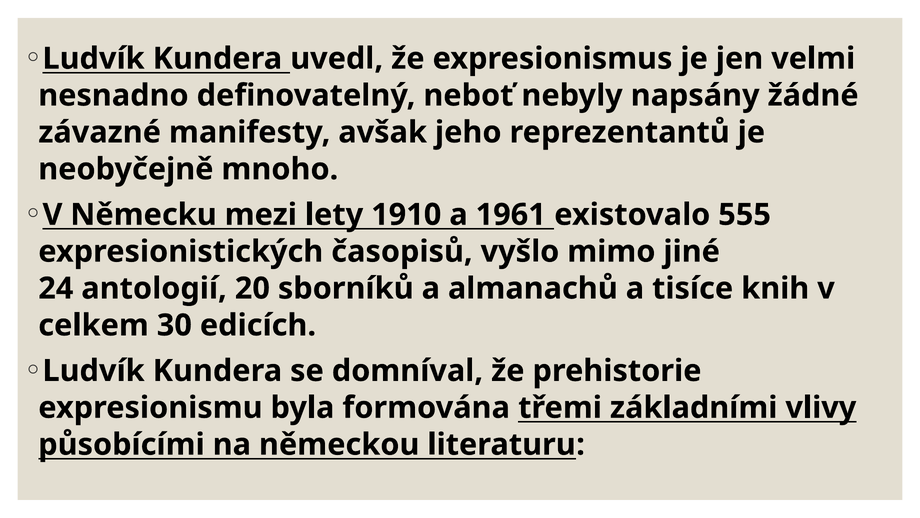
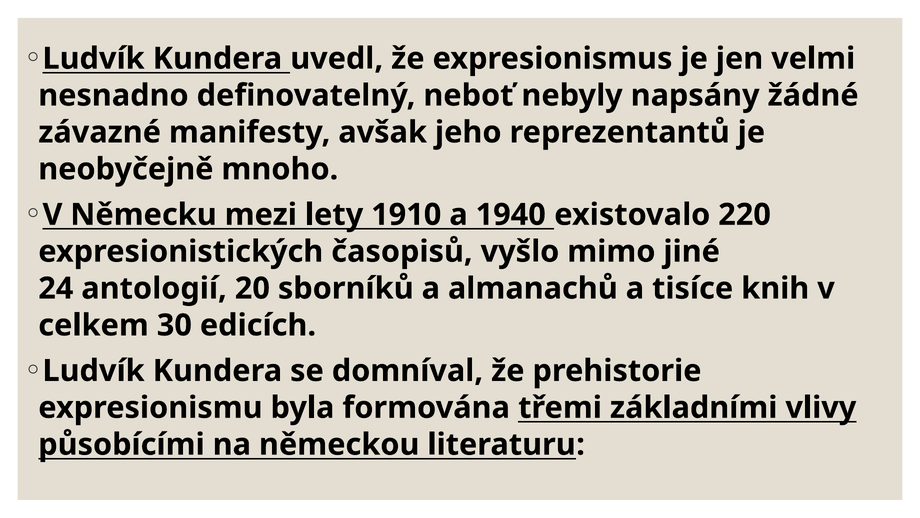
1961: 1961 -> 1940 (511, 215)
555: 555 -> 220 (745, 215)
